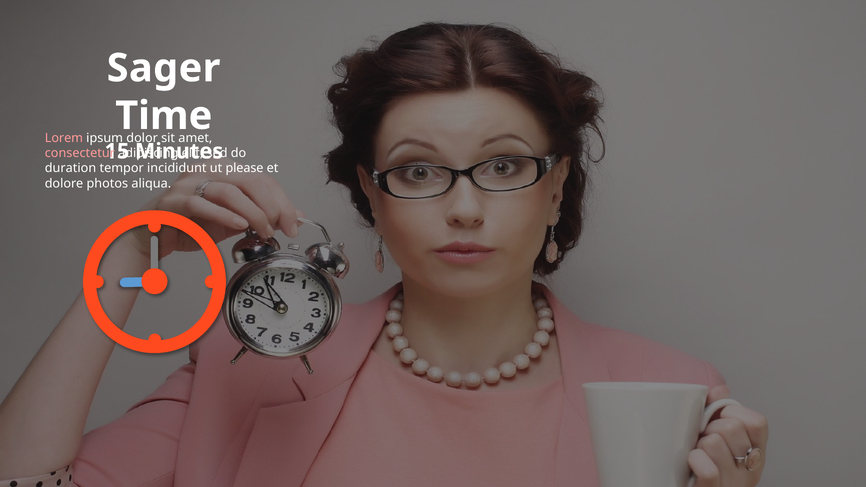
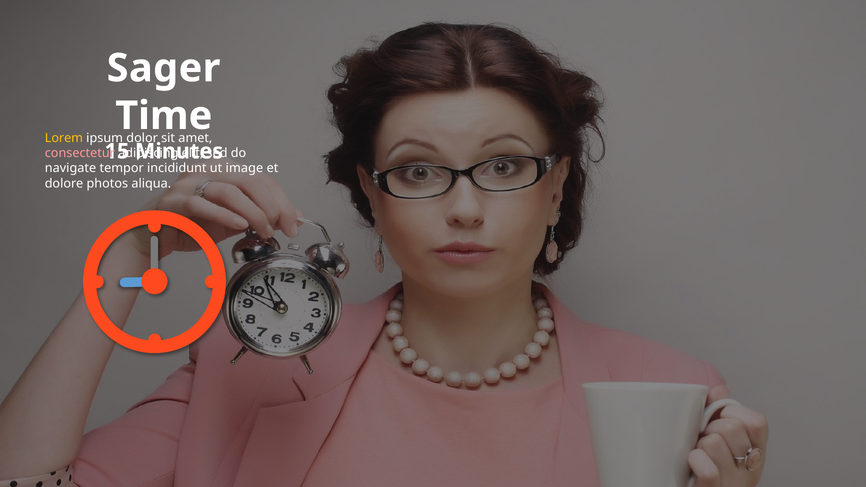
Lorem colour: pink -> yellow (64, 138)
duration: duration -> navigate (71, 168)
please: please -> image (244, 168)
